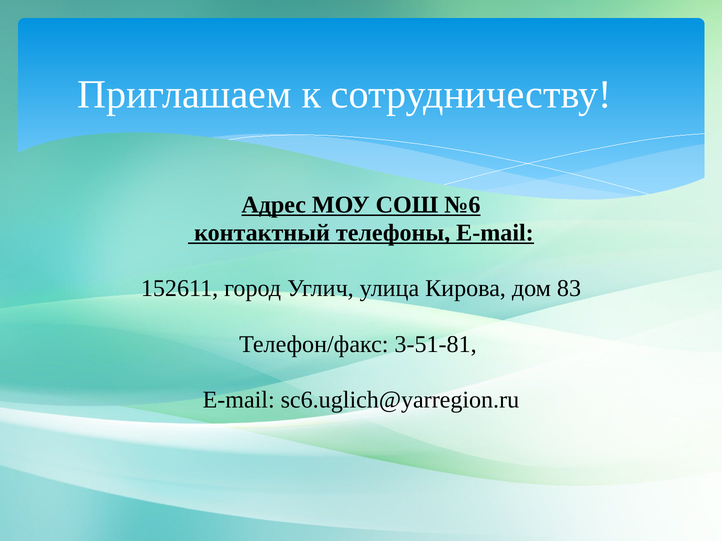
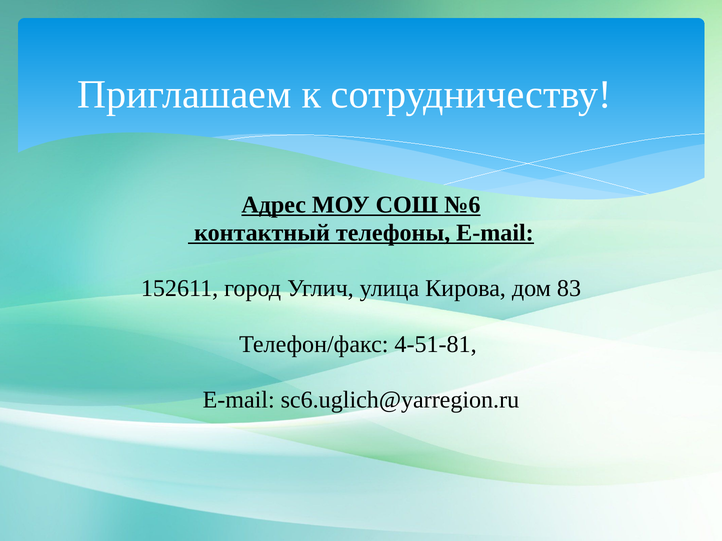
3-51-81: 3-51-81 -> 4-51-81 (436, 344)
